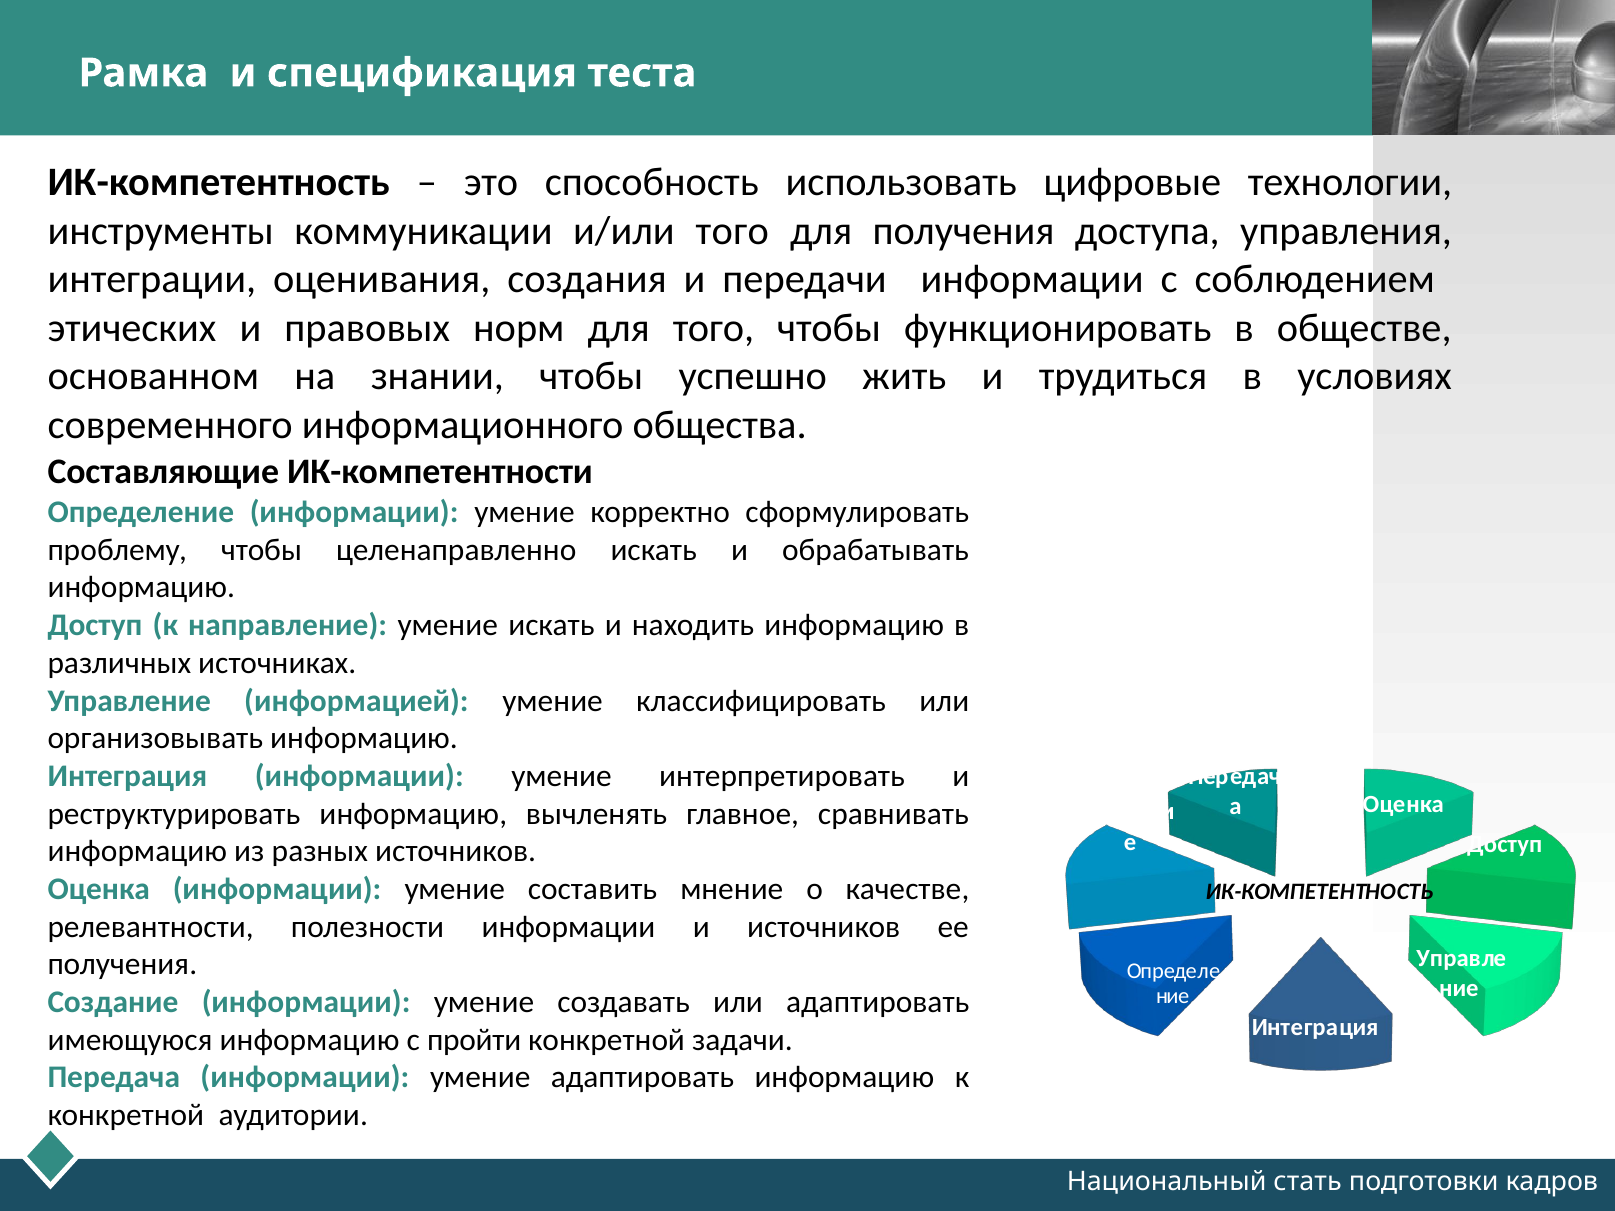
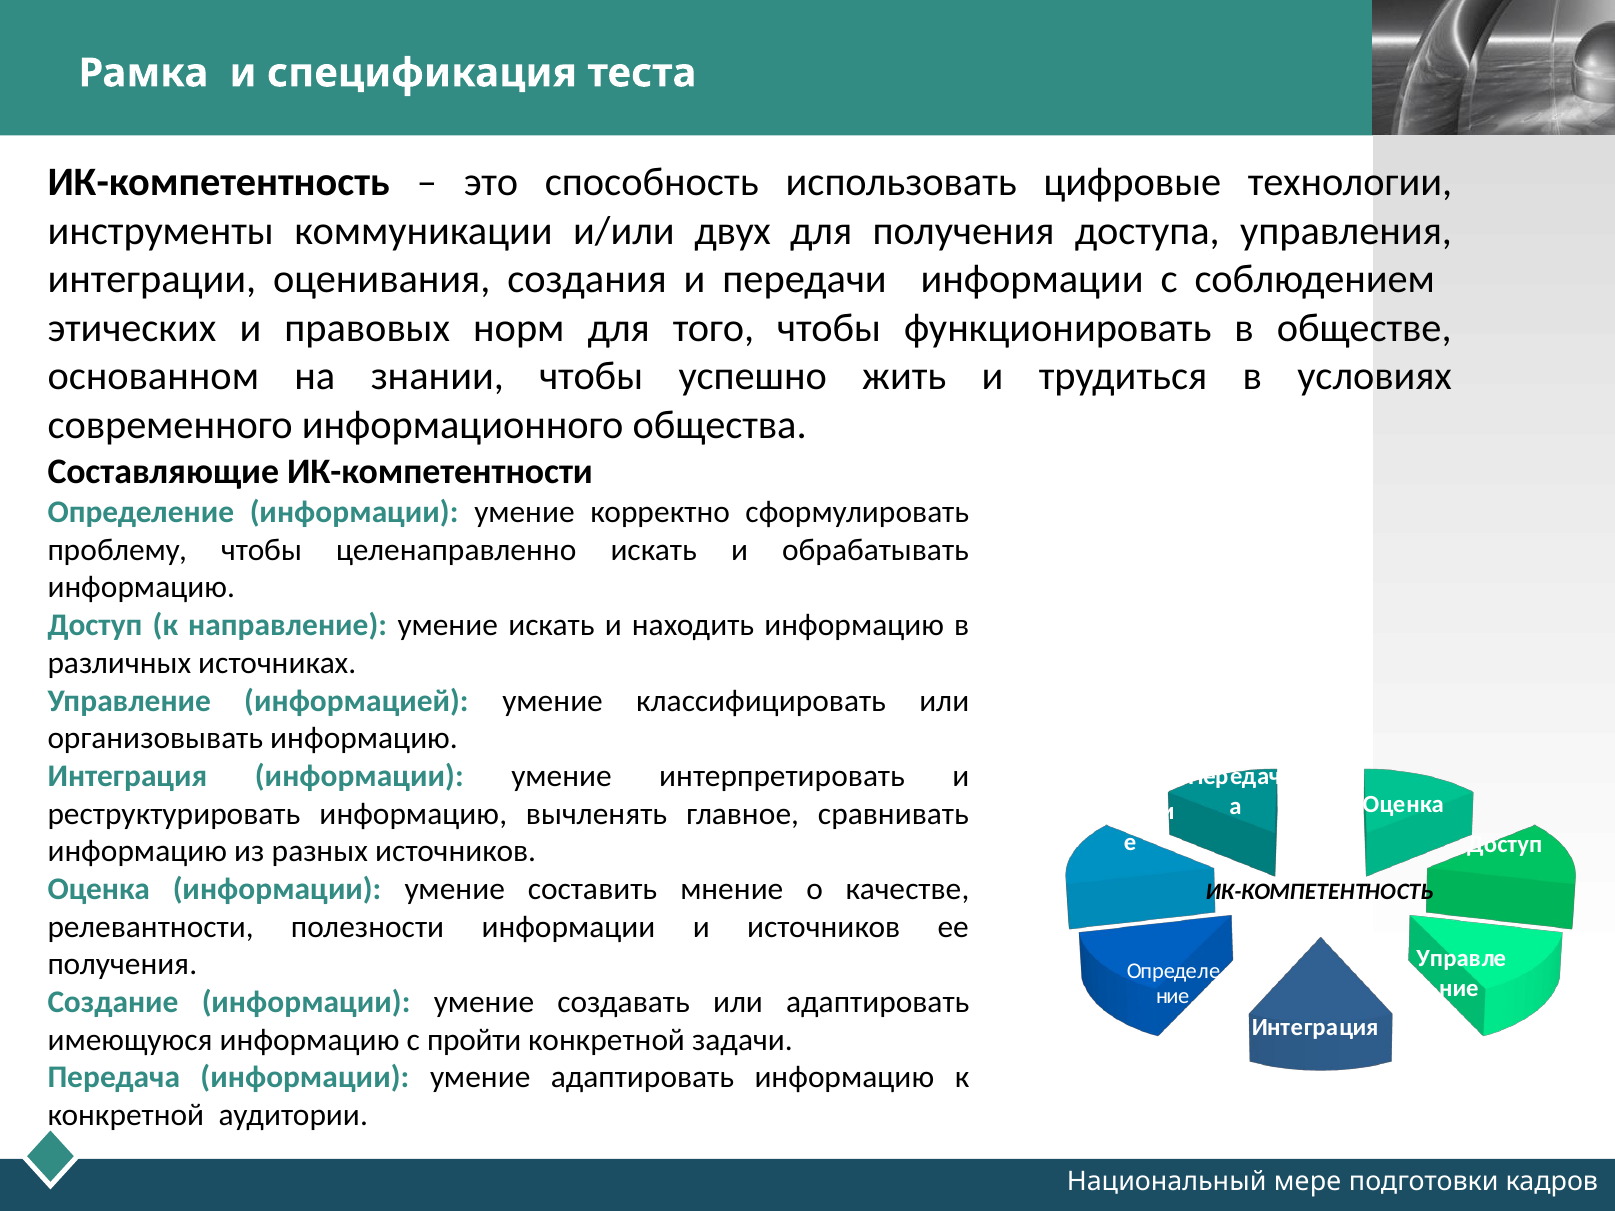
и/или того: того -> двух (733, 231)
стать: стать -> мере (1308, 1182)
